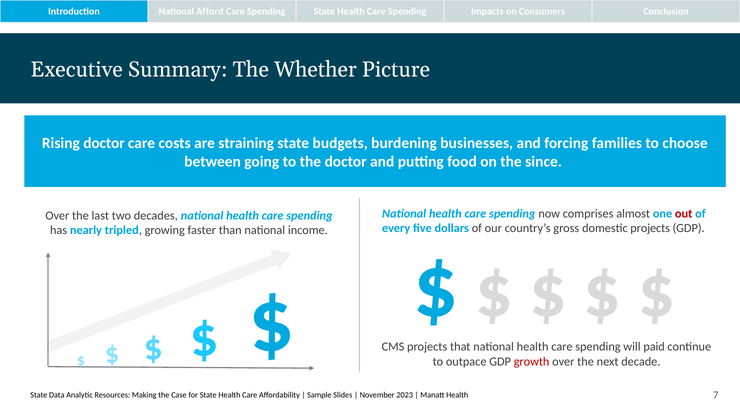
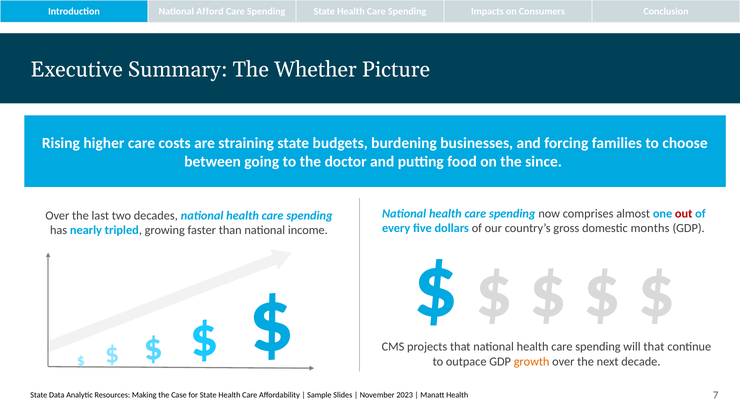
Rising doctor: doctor -> higher (104, 143)
domestic projects: projects -> months (650, 228)
will paid: paid -> that (654, 347)
growth colour: red -> orange (532, 362)
